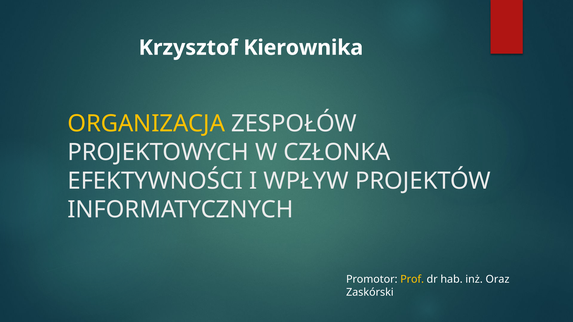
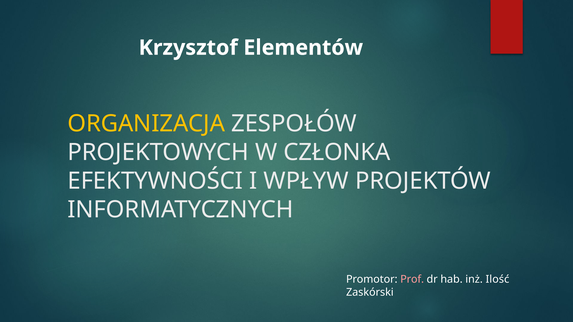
Kierownika: Kierownika -> Elementów (303, 48)
Prof colour: yellow -> pink (412, 280)
Oraz: Oraz -> Ilość (497, 280)
